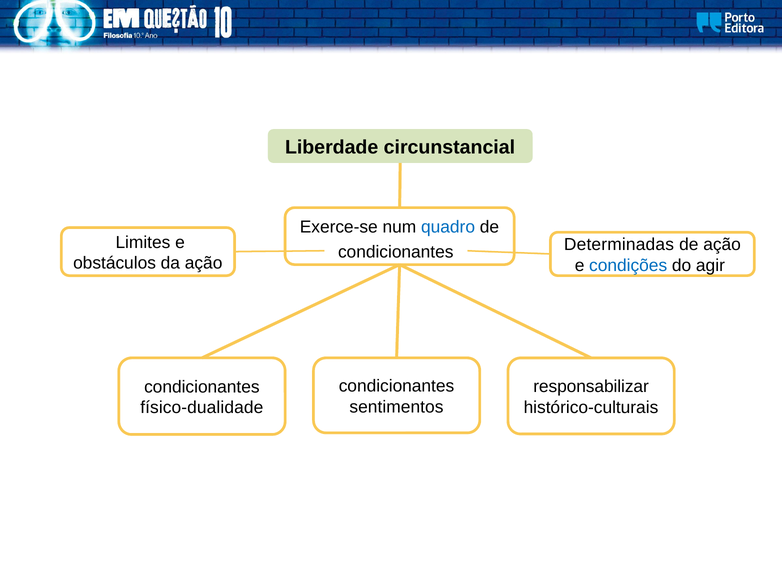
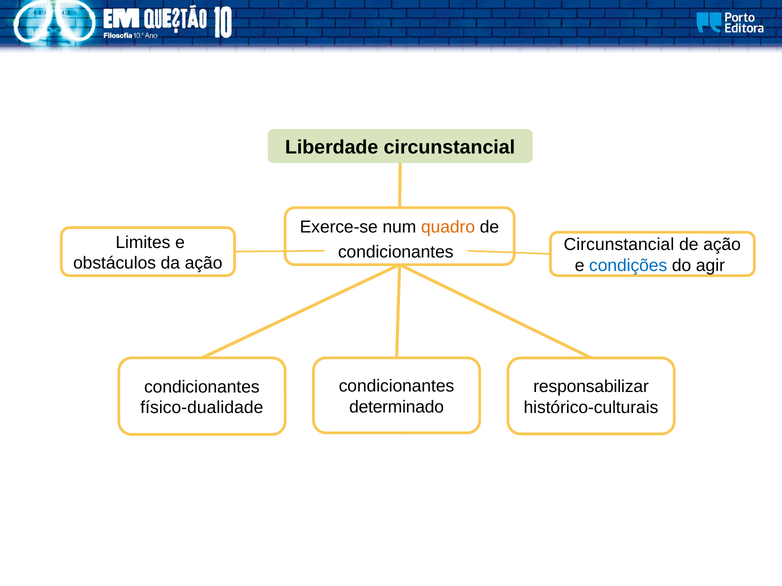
quadro colour: blue -> orange (448, 227)
Determinadas: Determinadas -> Circunstancial (619, 245)
sentimentos: sentimentos -> determinado (397, 407)
